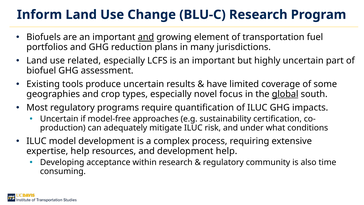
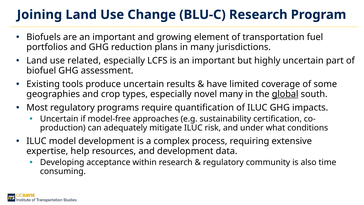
Inform: Inform -> Joining (39, 15)
and underline: present -> none (146, 37)
novel focus: focus -> many (231, 94)
development help: help -> data (227, 151)
